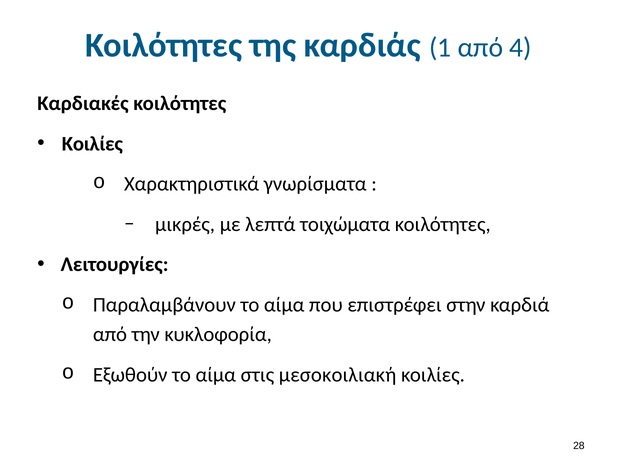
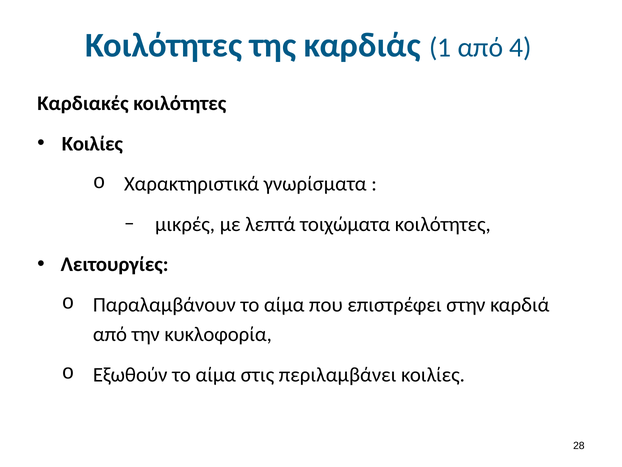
μεσοκοιλιακή: μεσοκοιλιακή -> περιλαμβάνει (338, 374)
